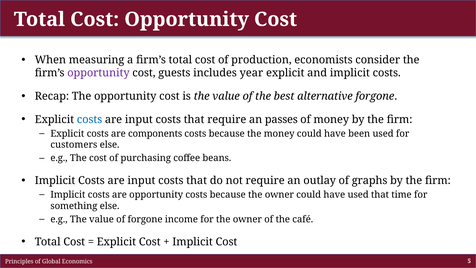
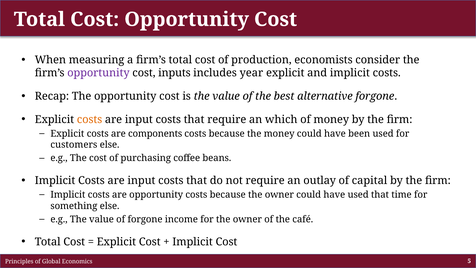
guests: guests -> inputs (174, 73)
costs colour: blue -> orange (90, 119)
passes: passes -> which (281, 119)
graphs: graphs -> capital (370, 180)
